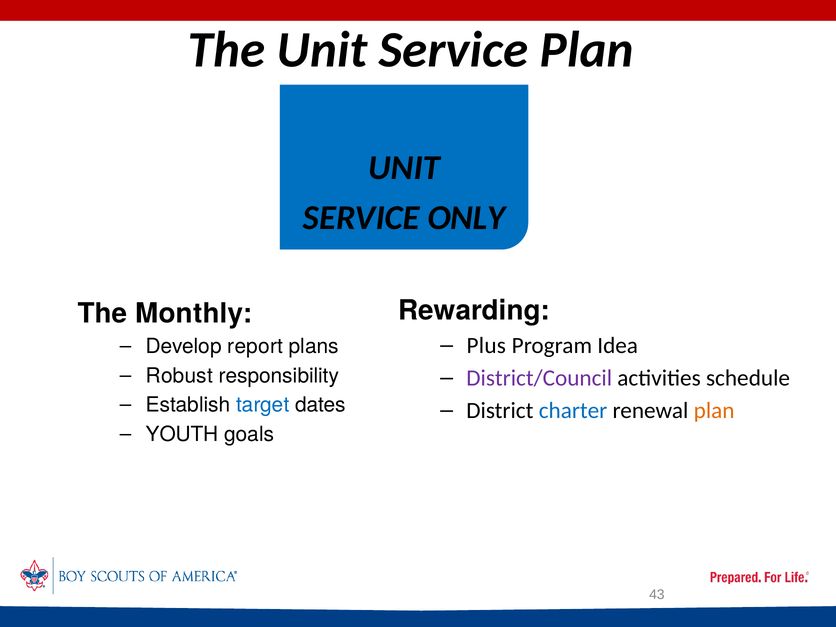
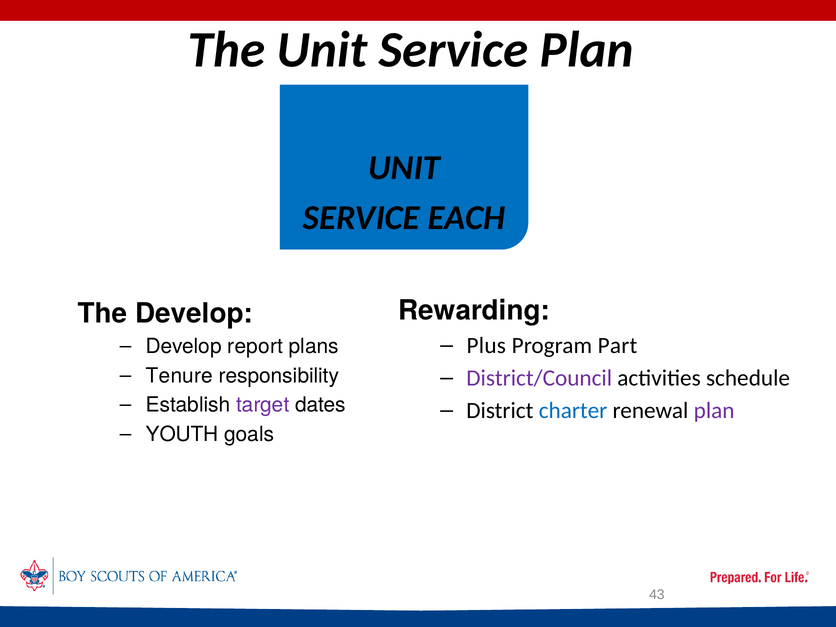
ONLY: ONLY -> EACH (466, 218)
The Monthly: Monthly -> Develop (194, 314)
Idea: Idea -> Part (618, 346)
Robust: Robust -> Tenure (179, 376)
target colour: blue -> purple (263, 405)
plan colour: orange -> purple (714, 411)
